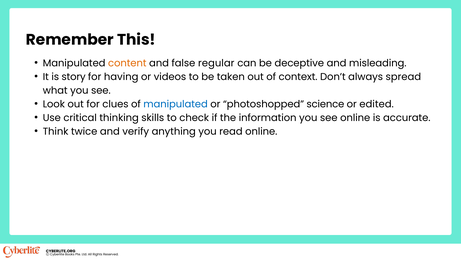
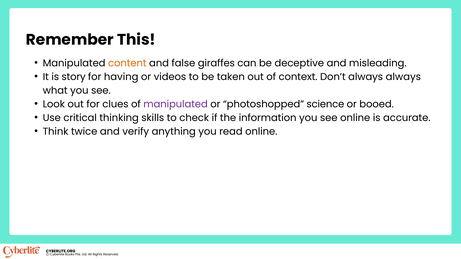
regular: regular -> giraffes (216, 63)
always spread: spread -> always (403, 77)
manipulated colour: blue -> purple (176, 104)
edited: edited -> booed (377, 104)
